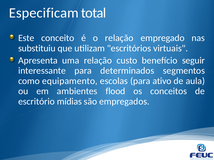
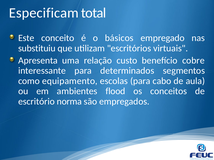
o relação: relação -> básicos (119, 38)
seguir: seguir -> cobre (193, 61)
ativo: ativo -> cabo (162, 81)
mídias: mídias -> norma (69, 102)
